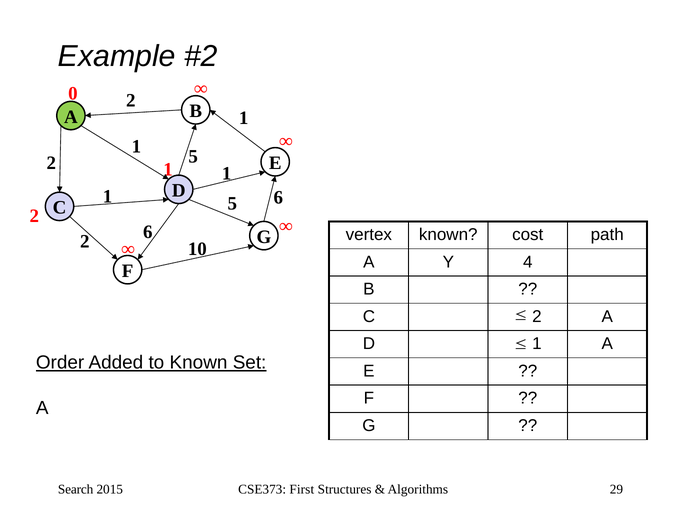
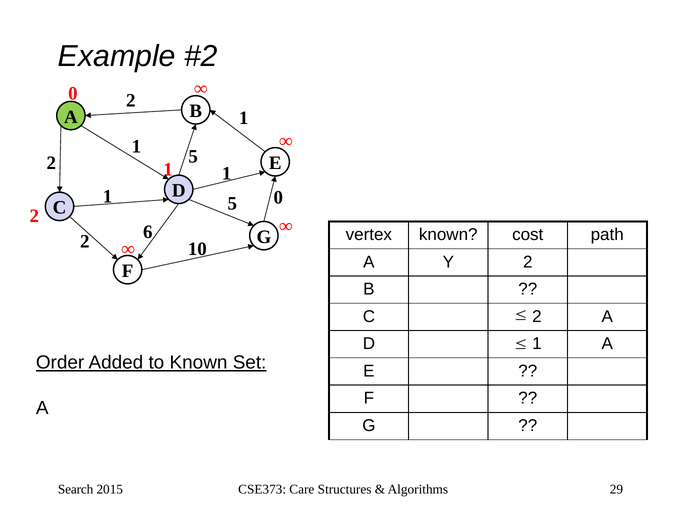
5 6: 6 -> 0 (278, 198)
Y 4: 4 -> 2 (528, 262)
First: First -> Care (302, 489)
